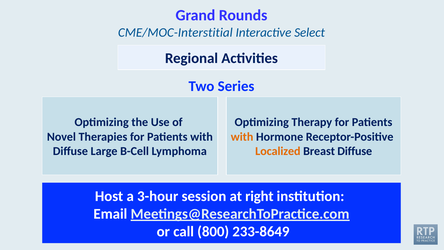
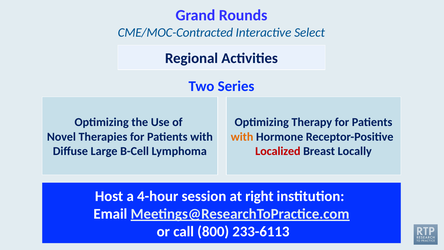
CME/MOC-Interstitial: CME/MOC-Interstitial -> CME/MOC-Contracted (175, 33)
Localized colour: orange -> red (278, 151)
Breast Diffuse: Diffuse -> Locally (355, 151)
3-hour: 3-hour -> 4-hour (158, 196)
233-8649: 233-8649 -> 233-6113 (261, 232)
